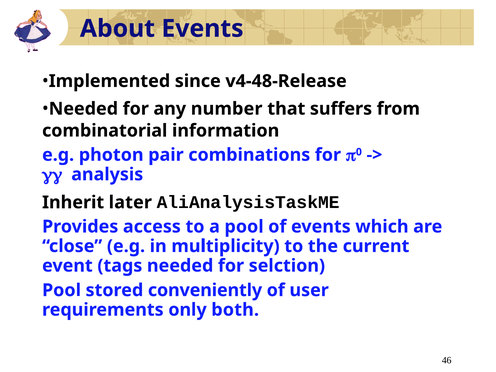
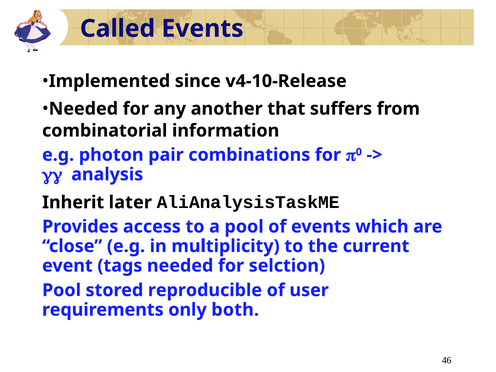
About: About -> Called (118, 29)
v4-48-Release: v4-48-Release -> v4-10-Release (286, 81)
number: number -> another (227, 109)
conveniently: conveniently -> reproducible (205, 290)
